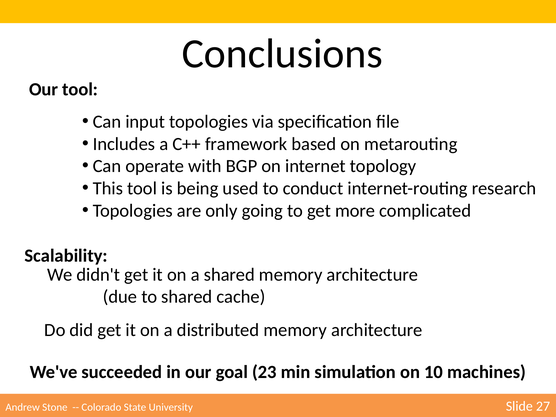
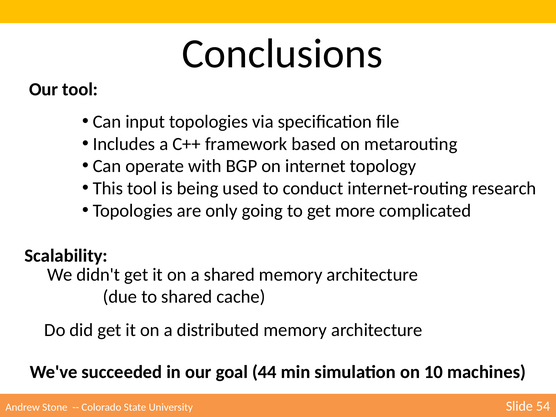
23: 23 -> 44 (264, 372)
27: 27 -> 54 (543, 406)
